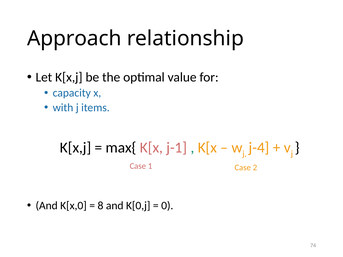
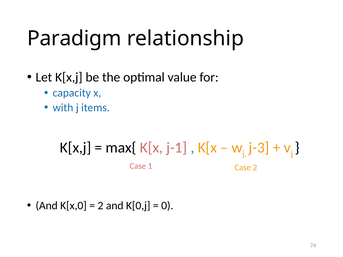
Approach: Approach -> Paradigm (74, 38)
j-4: j-4 -> j-3 (259, 148)
8: 8 -> 2 (101, 206)
